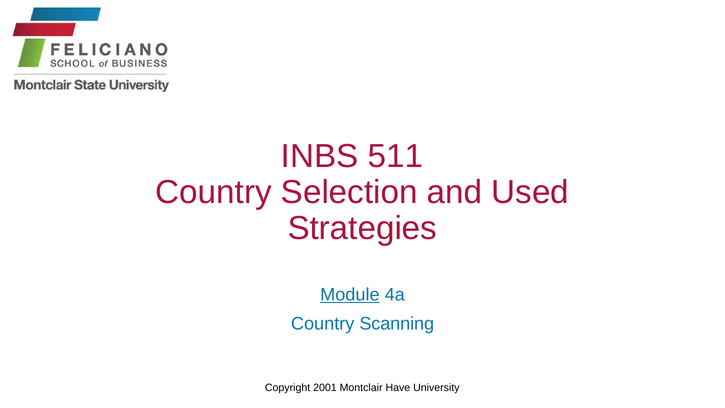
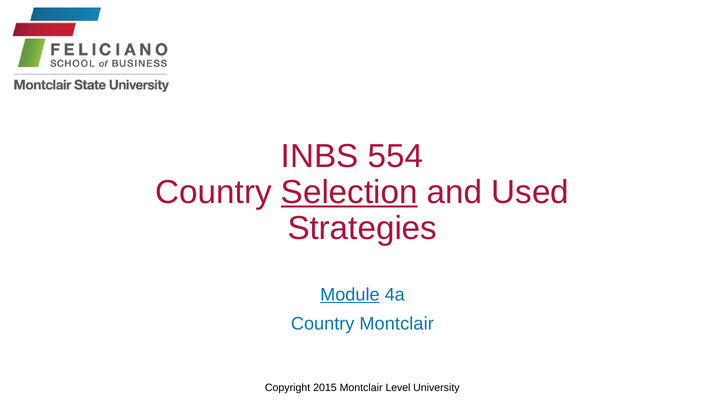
511: 511 -> 554 (395, 156)
Selection underline: none -> present (349, 192)
Country Scanning: Scanning -> Montclair (397, 324)
2001: 2001 -> 2015 (325, 388)
Have: Have -> Level (398, 388)
